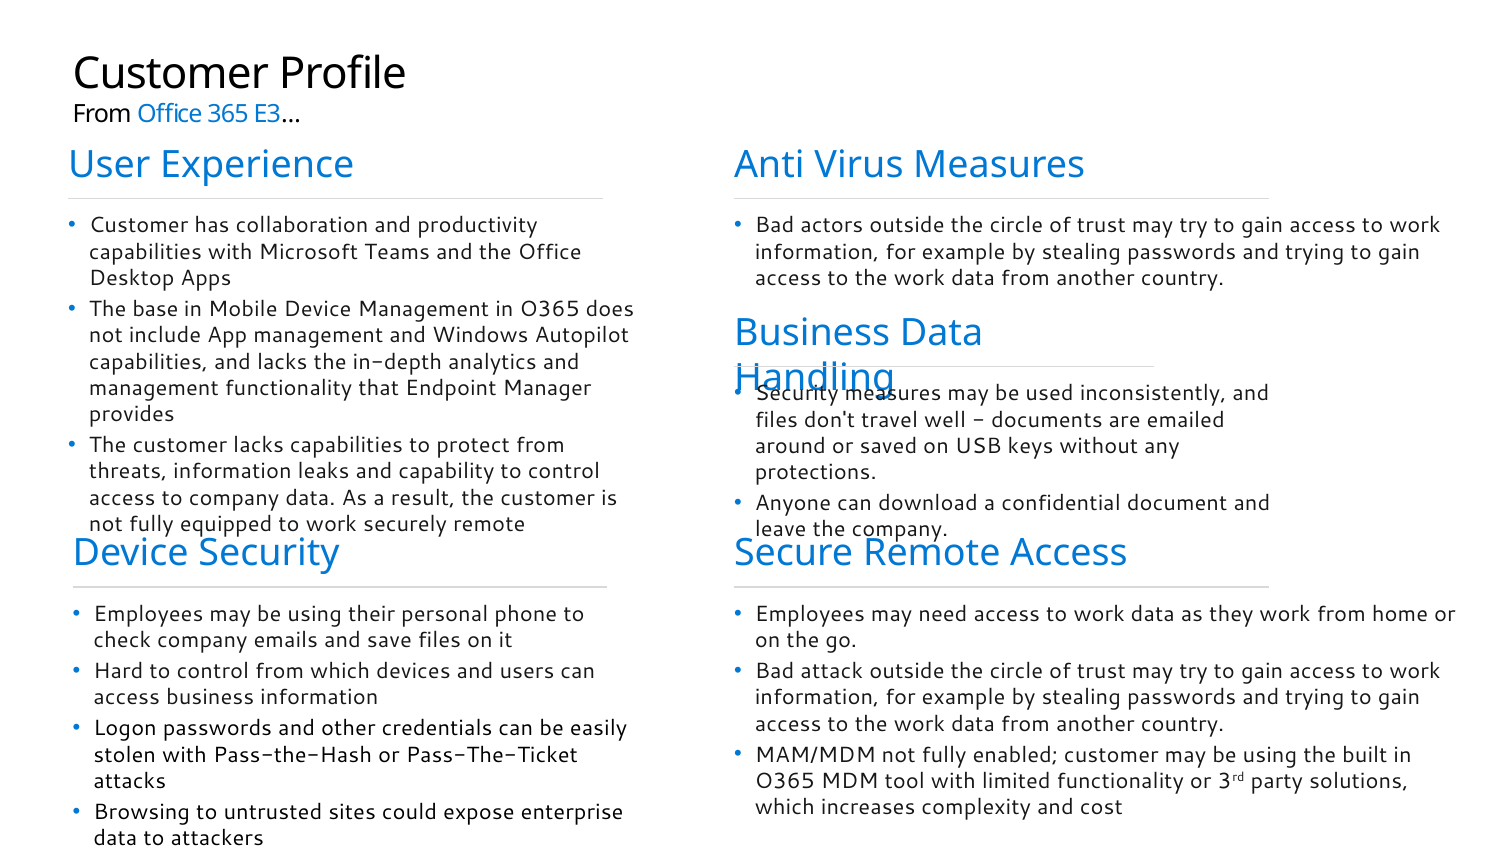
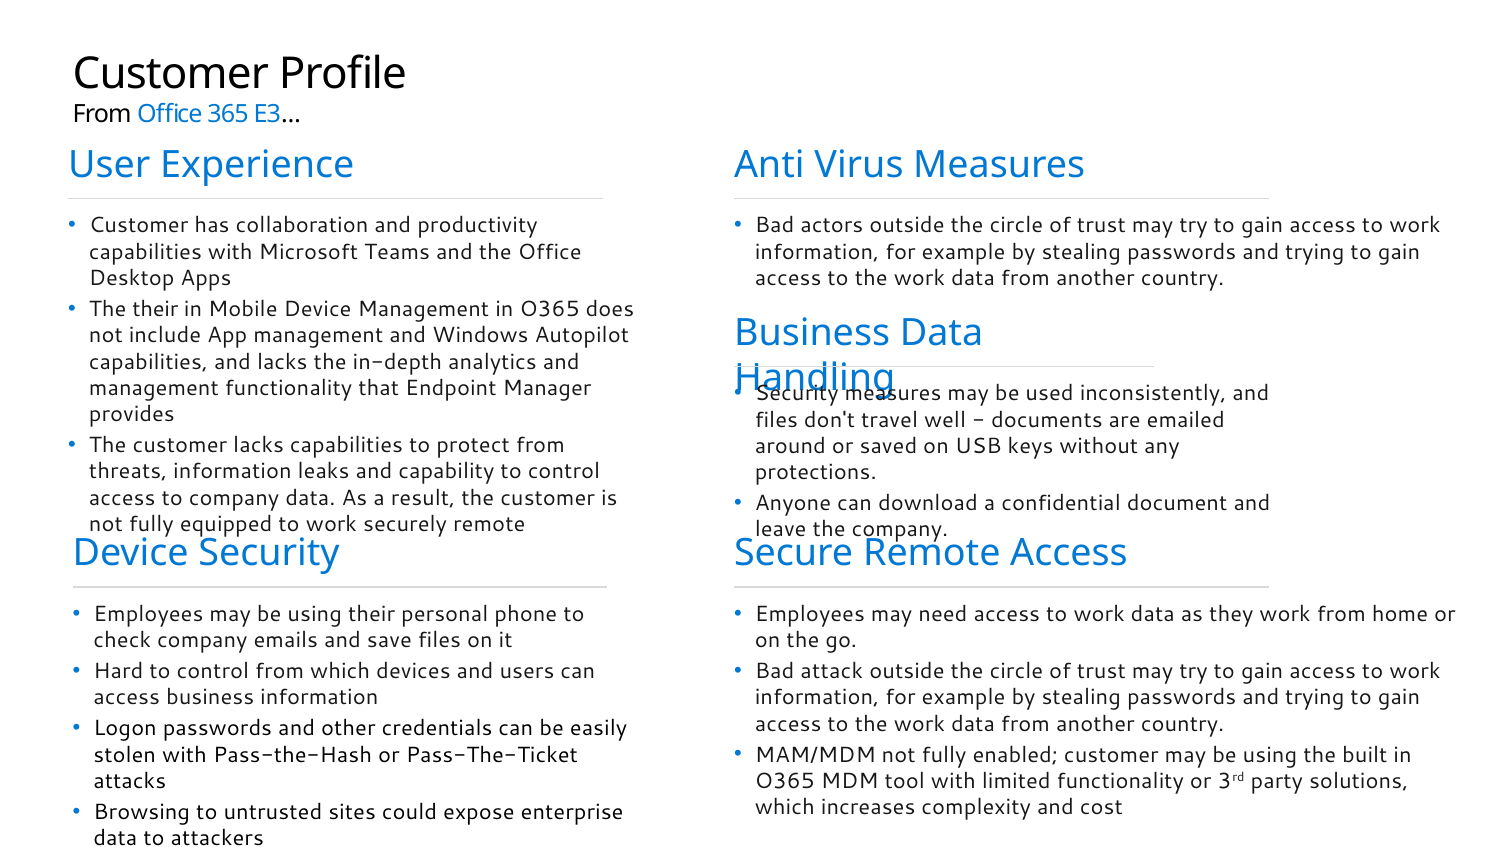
The base: base -> their (155, 309)
